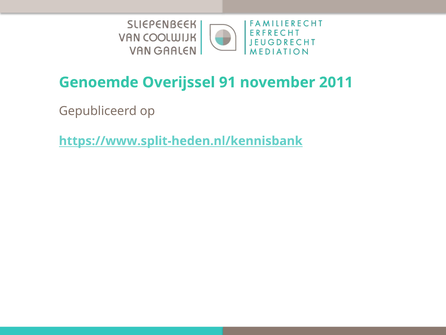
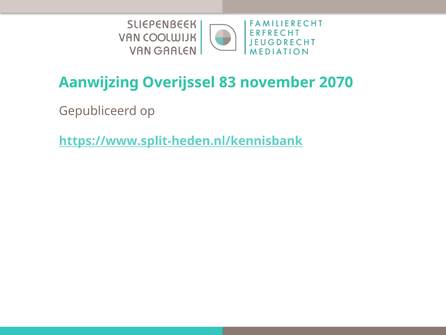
Genoemde: Genoemde -> Aanwijzing (99, 82)
91: 91 -> 83 (228, 82)
2011: 2011 -> 2070 (336, 82)
